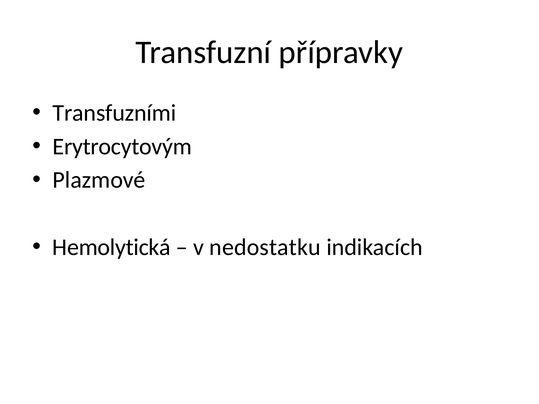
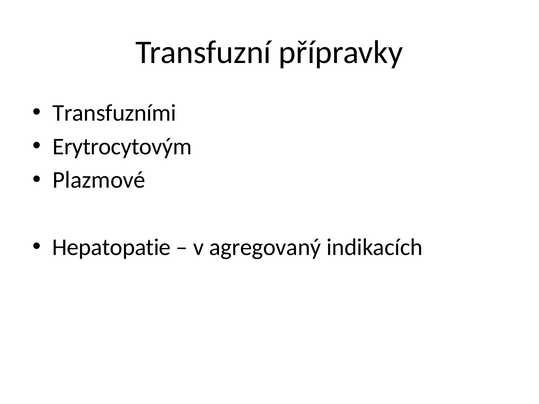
Hemolytická: Hemolytická -> Hepatopatie (112, 247)
nedostatku: nedostatku -> agregovaný (265, 247)
